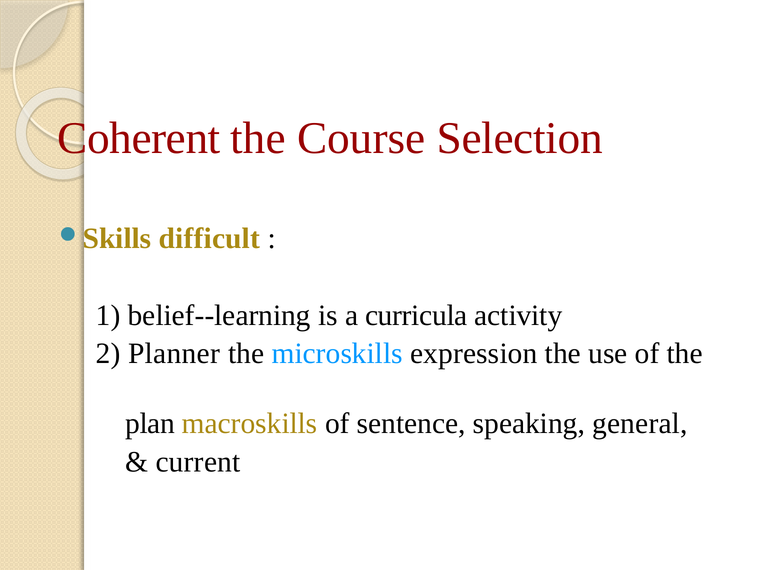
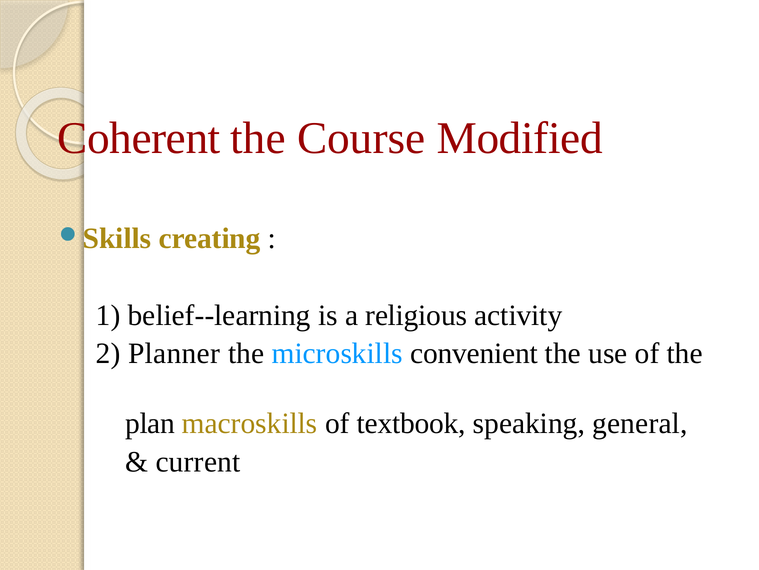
Selection: Selection -> Modified (520, 138)
difficult: difficult -> creating (210, 238)
curricula: curricula -> religious (416, 315)
expression: expression -> convenient (474, 353)
sentence: sentence -> textbook (411, 423)
